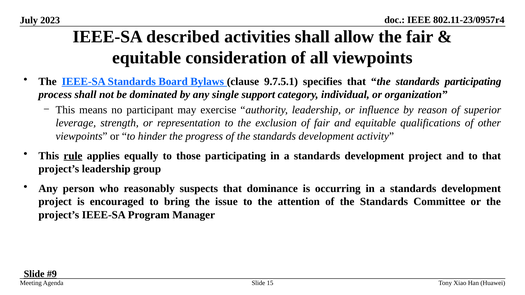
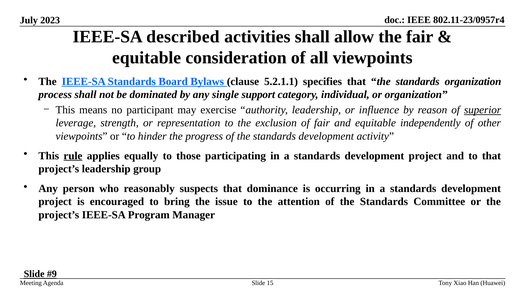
9.7.5.1: 9.7.5.1 -> 5.2.1.1 (281, 82)
standards participating: participating -> organization (473, 82)
superior underline: none -> present (483, 110)
qualifications: qualifications -> independently (430, 123)
